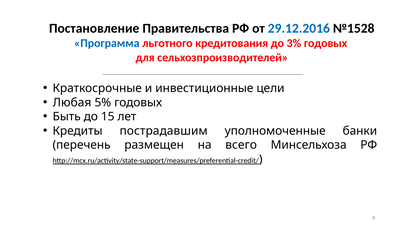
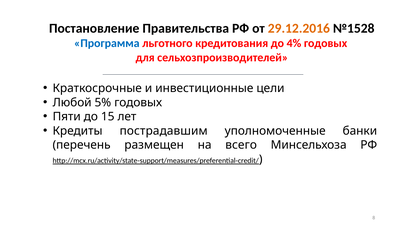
29.12.2016 colour: blue -> orange (299, 28)
3%: 3% -> 4% (294, 43)
Любая: Любая -> Любой (72, 103)
Быть: Быть -> Пяти (67, 117)
